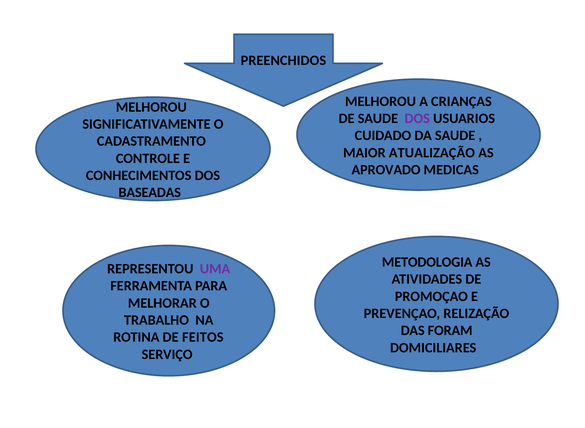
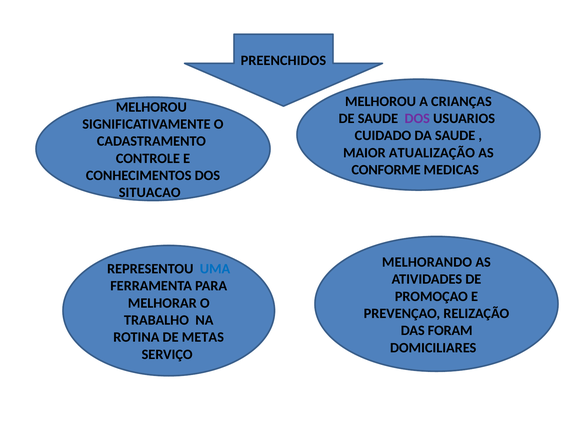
APROVADO: APROVADO -> CONFORME (386, 170)
BASEADAS: BASEADAS -> SITUACAO (150, 193)
METODOLOGIA: METODOLOGIA -> MELHORANDO (427, 262)
UMA colour: purple -> blue (215, 269)
FEITOS: FEITOS -> METAS (203, 338)
